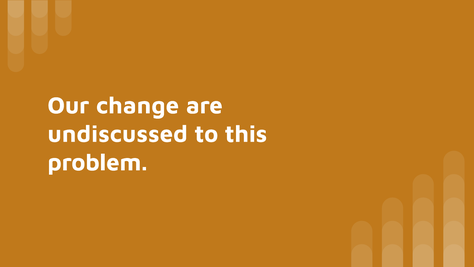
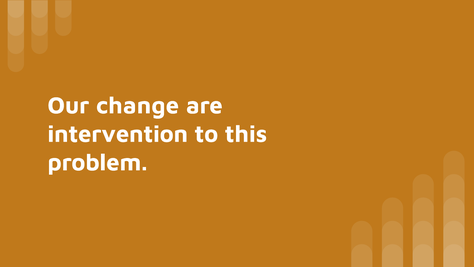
undiscussed: undiscussed -> intervention (118, 134)
